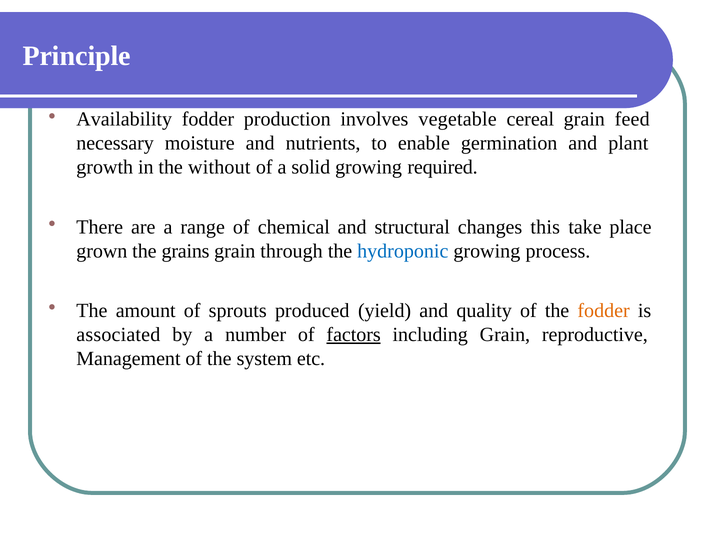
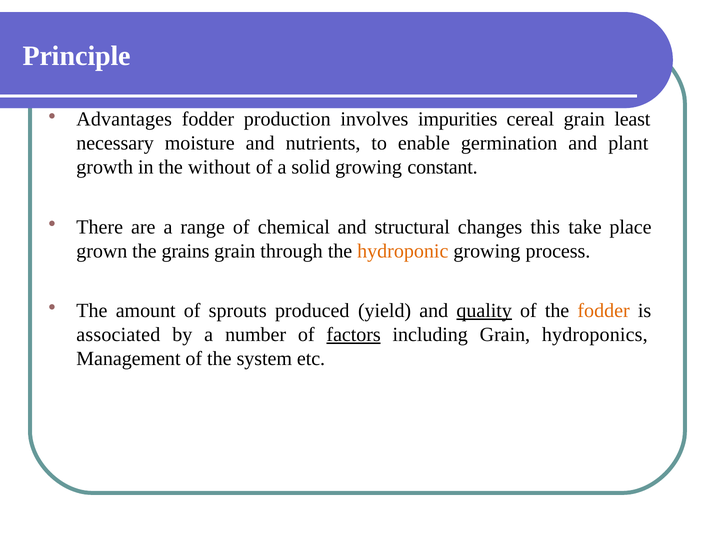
Availability: Availability -> Advantages (124, 119)
vegetable: vegetable -> impurities (458, 119)
feed: feed -> least (632, 119)
required: required -> constant (443, 167)
hydroponic colour: blue -> orange (403, 251)
quality underline: none -> present (484, 310)
reproductive: reproductive -> hydroponics (595, 334)
